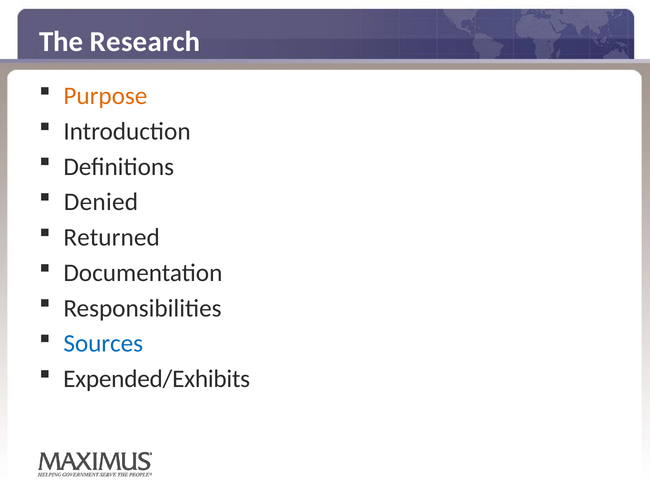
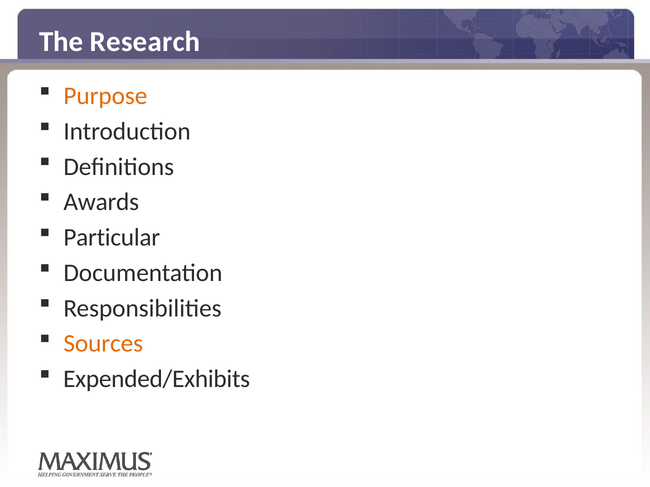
Denied: Denied -> Awards (101, 202)
Returned: Returned -> Particular (112, 238)
Sources colour: blue -> orange (103, 344)
